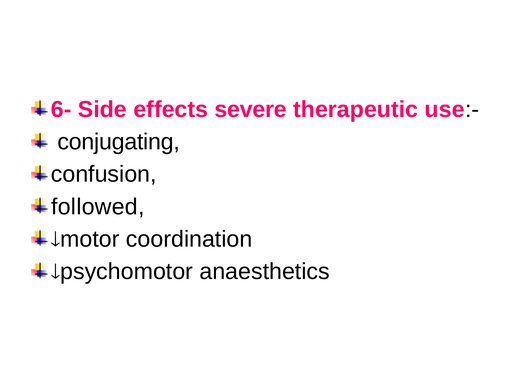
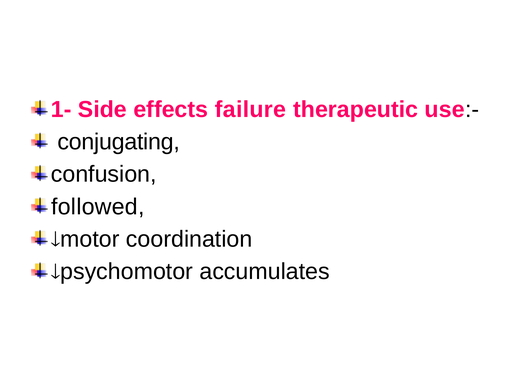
6-: 6- -> 1- (61, 110)
severe: severe -> failure (250, 110)
anaesthetics: anaesthetics -> accumulates (265, 272)
